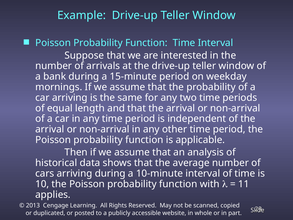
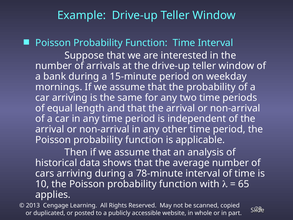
10-minute: 10-minute -> 78-minute (160, 173)
11: 11 -> 65 (244, 184)
